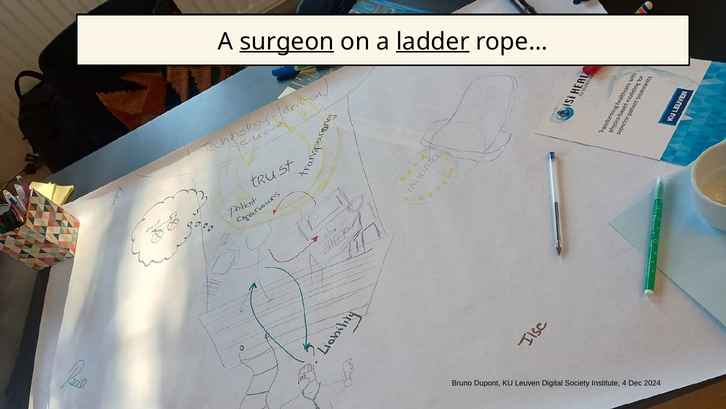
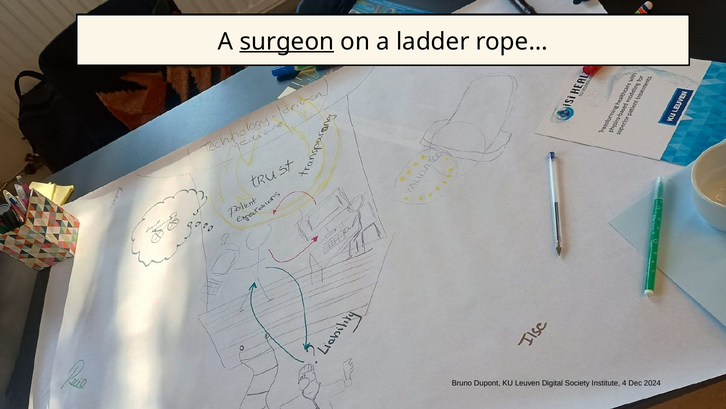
ladder underline: present -> none (433, 41)
